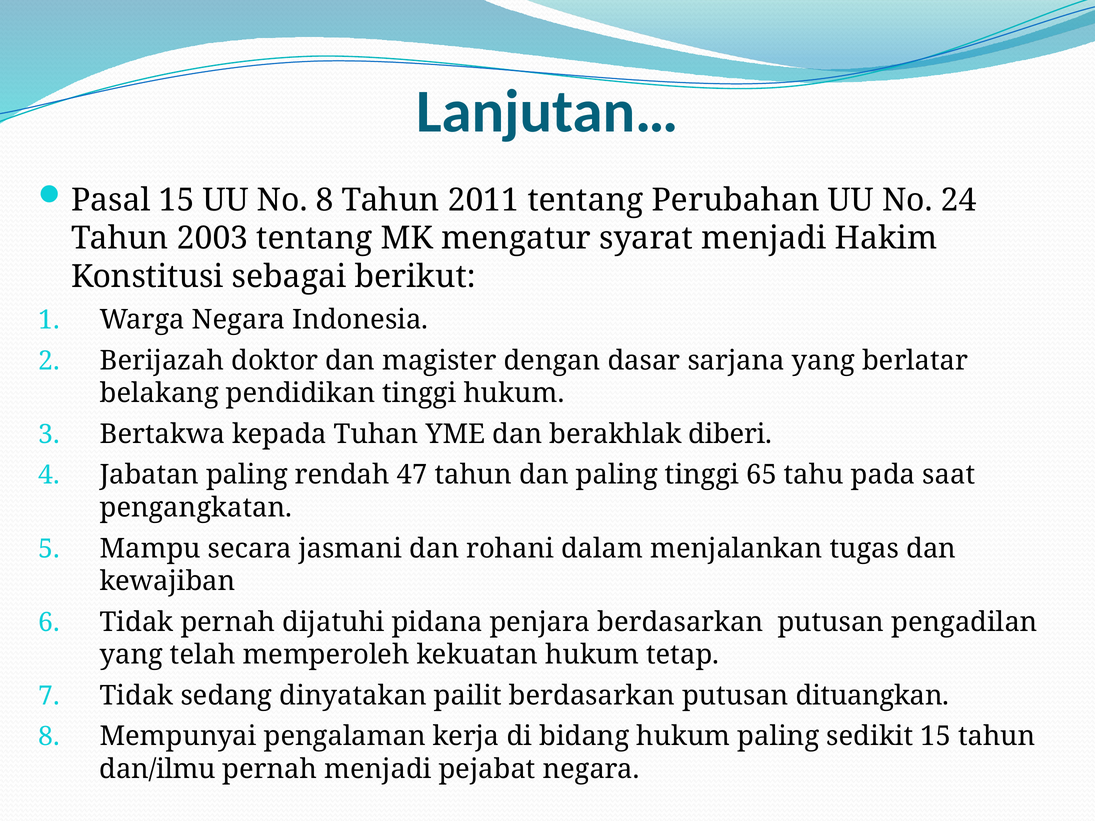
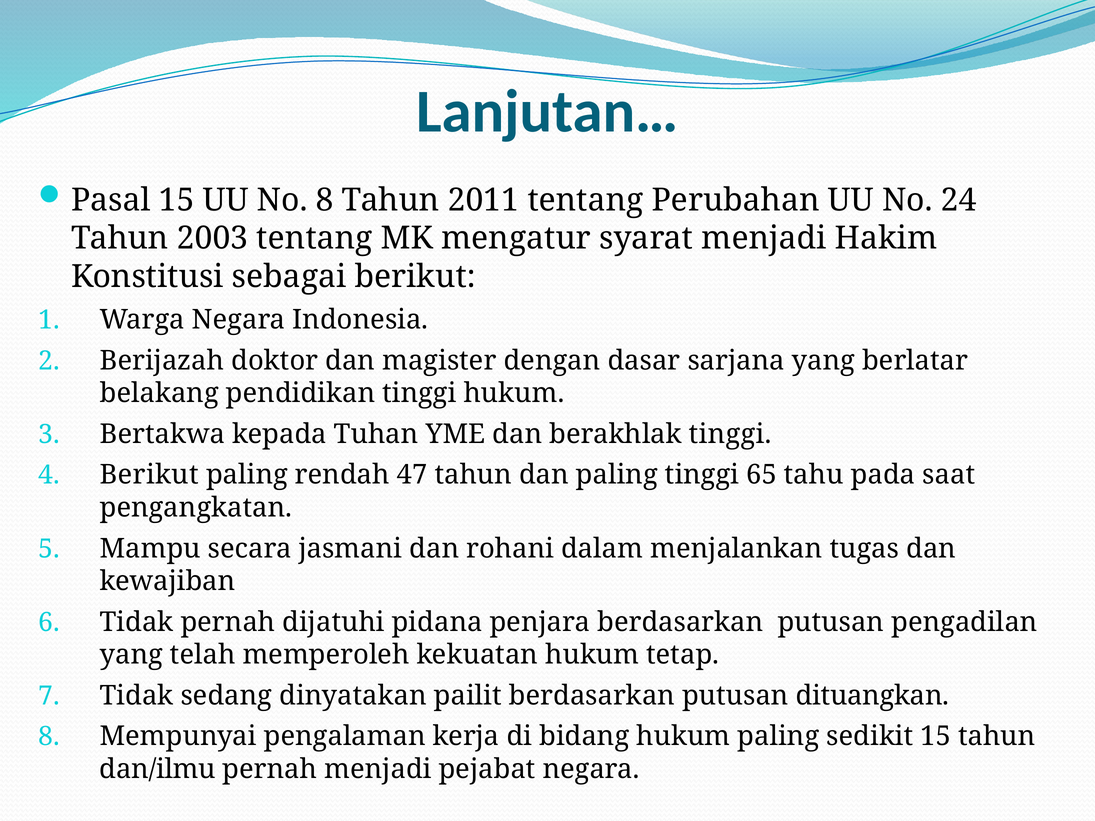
berakhlak diberi: diberi -> tinggi (730, 434)
Jabatan: Jabatan -> Berikut (149, 475)
